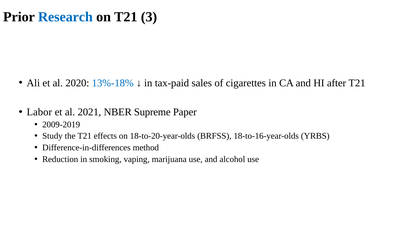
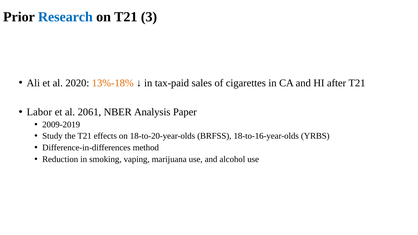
13%-18% colour: blue -> orange (113, 83)
2021: 2021 -> 2061 (89, 112)
Supreme: Supreme -> Analysis (152, 112)
